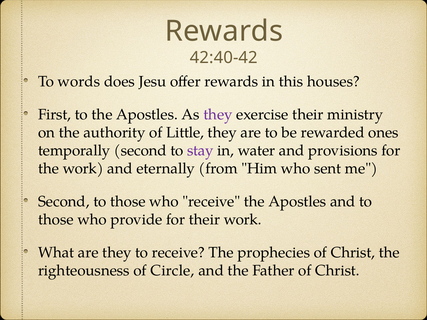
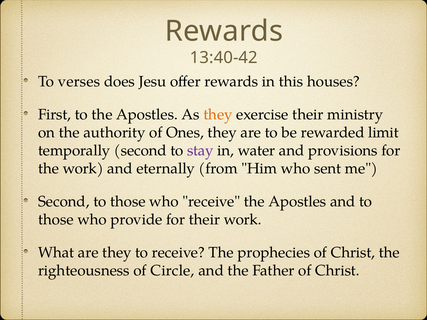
42:40-42: 42:40-42 -> 13:40-42 (224, 58)
words: words -> verses (79, 81)
they colour: purple -> orange (218, 114)
Little: Little -> Ones (185, 133)
ones: ones -> limit (383, 133)
